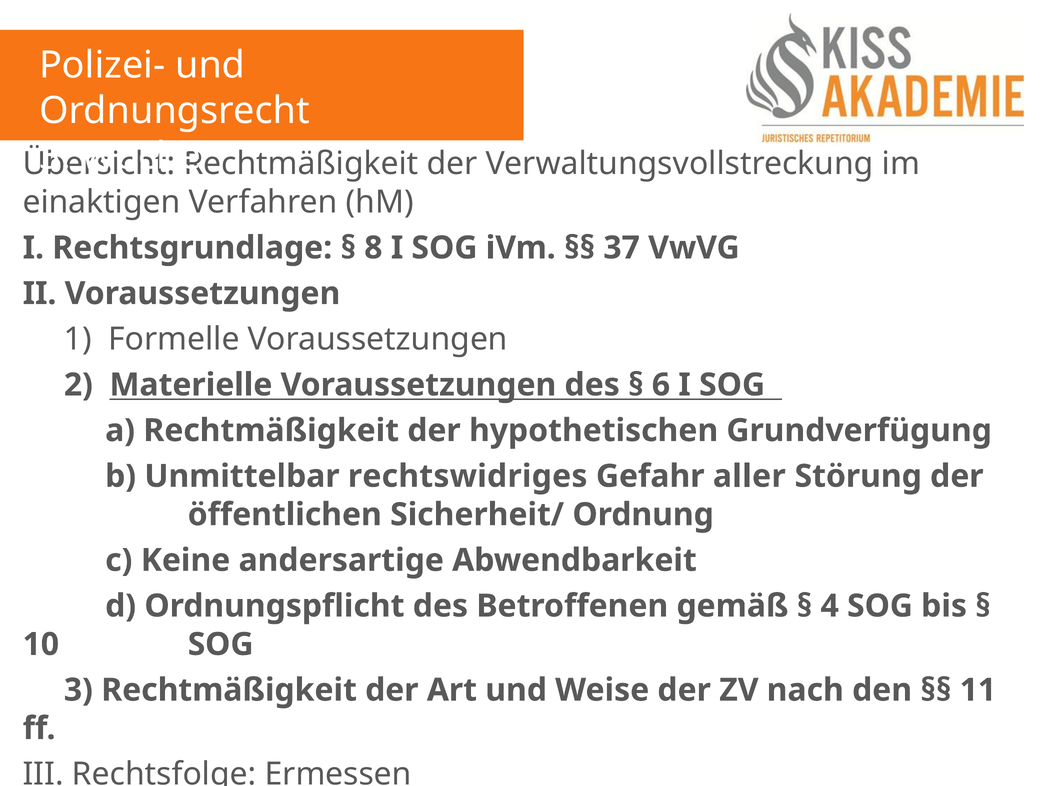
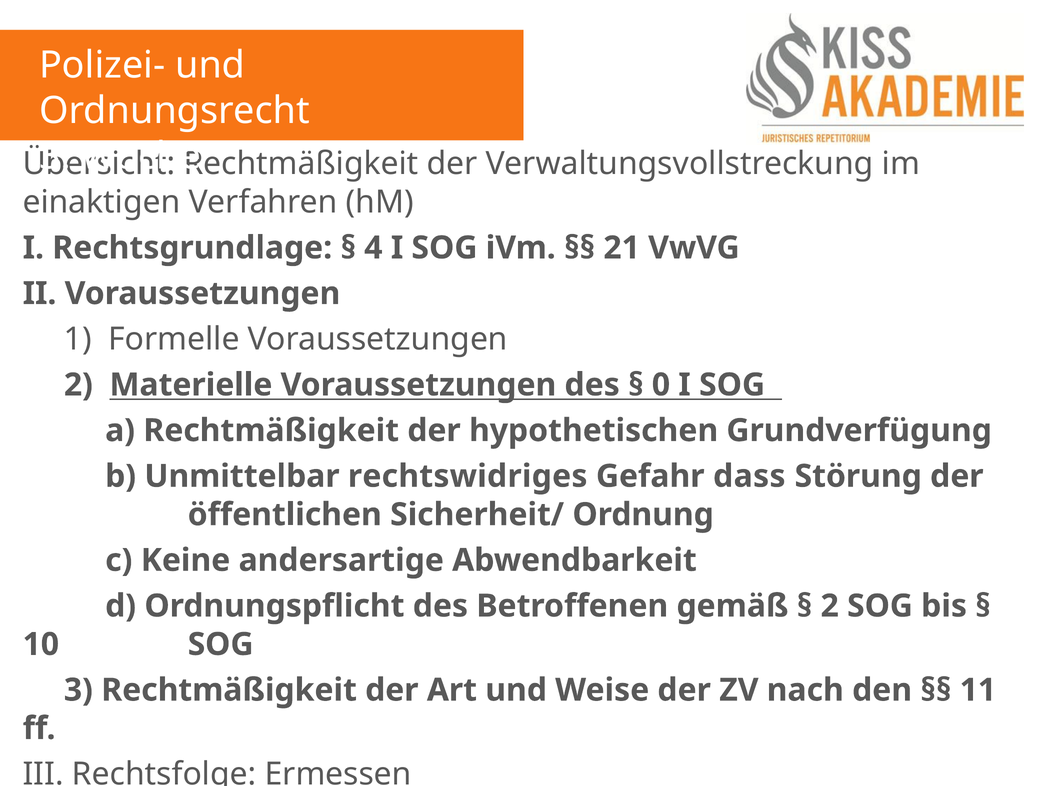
8: 8 -> 4 (373, 248)
37: 37 -> 21 (622, 248)
6: 6 -> 0 (661, 385)
aller: aller -> dass (749, 476)
4: 4 -> 2 (830, 605)
